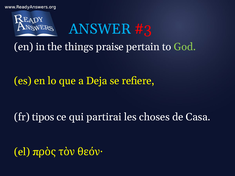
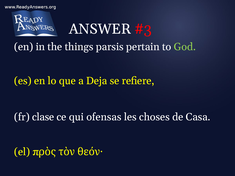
ANSWER colour: light blue -> white (100, 29)
praise: praise -> parsis (110, 47)
tipos: tipos -> clase (43, 117)
partirai: partirai -> ofensas (104, 117)
